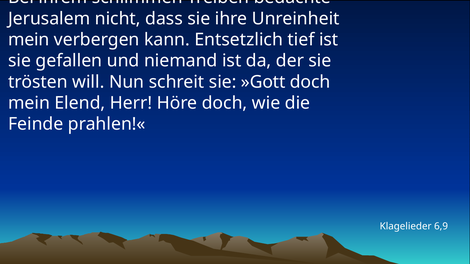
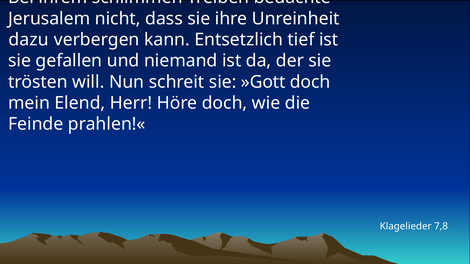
mein: mein -> dazu (29, 40)
6,9: 6,9 -> 7,8 (441, 227)
